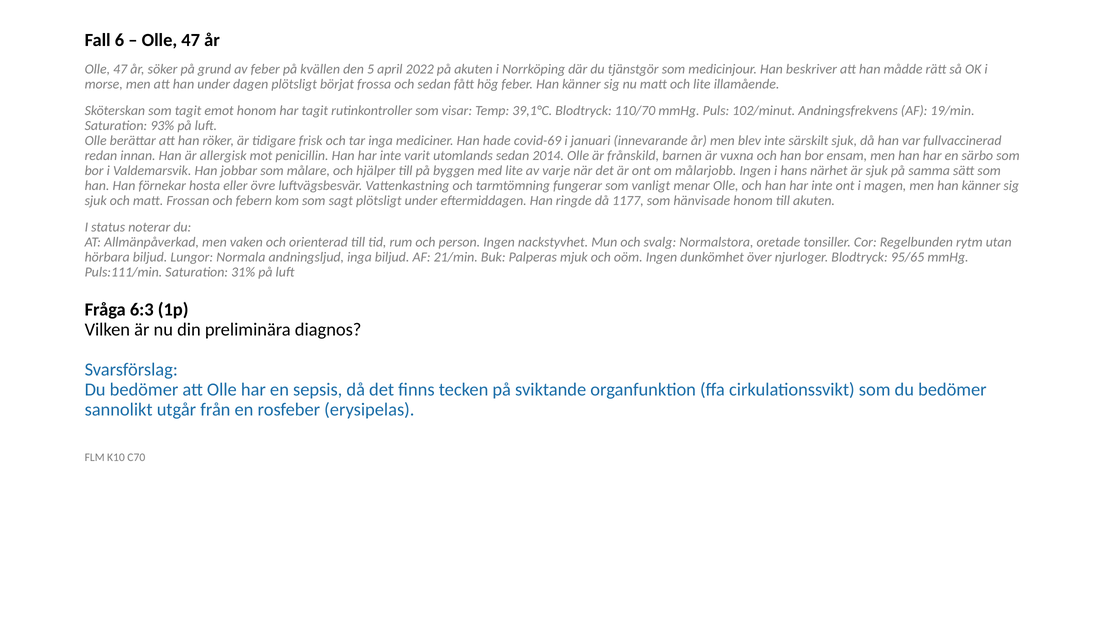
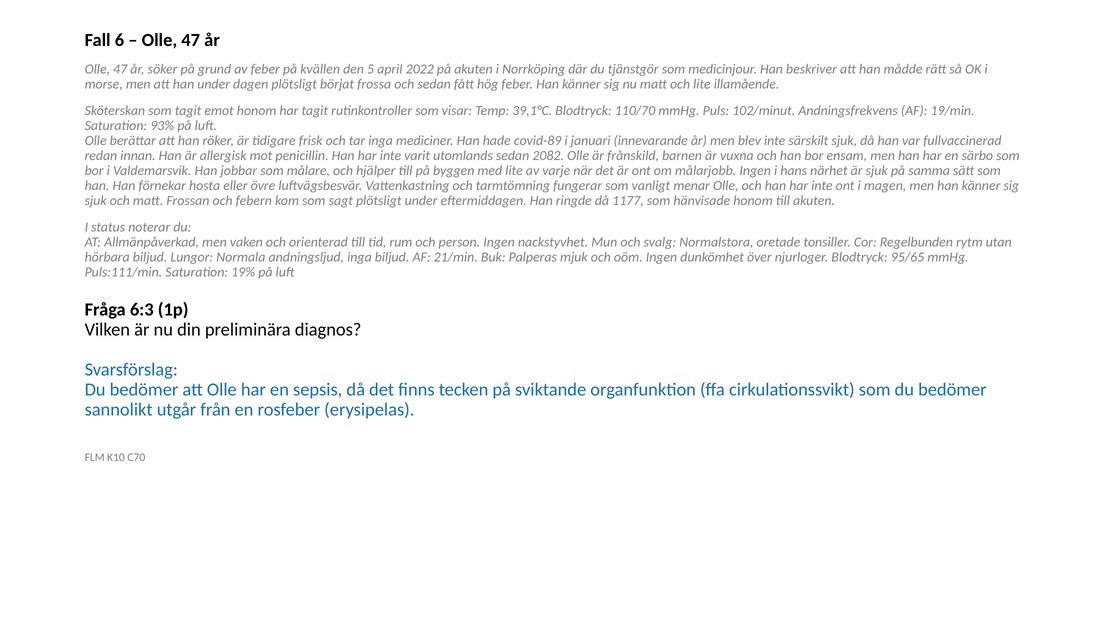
covid-69: covid-69 -> covid-89 (538, 141)
2014: 2014 -> 2082 (548, 156)
31%: 31% -> 19% (243, 272)
